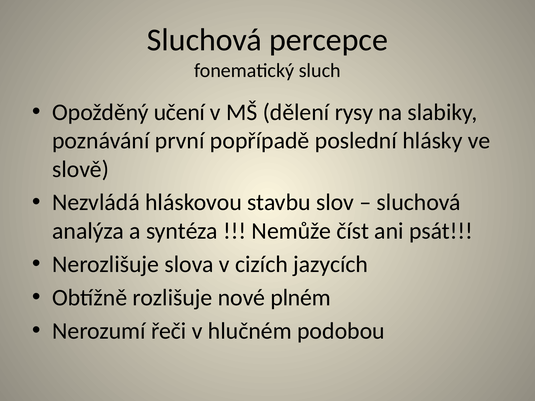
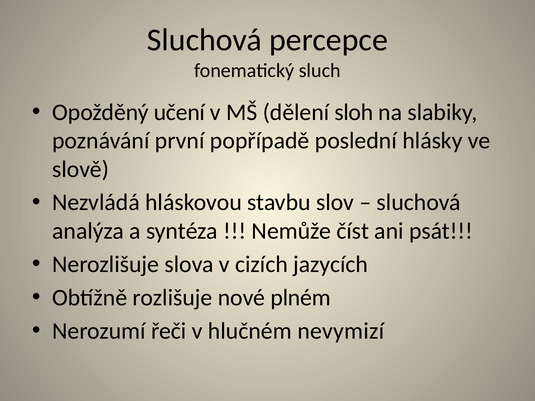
rysy: rysy -> sloh (354, 112)
podobou: podobou -> nevymizí (341, 331)
